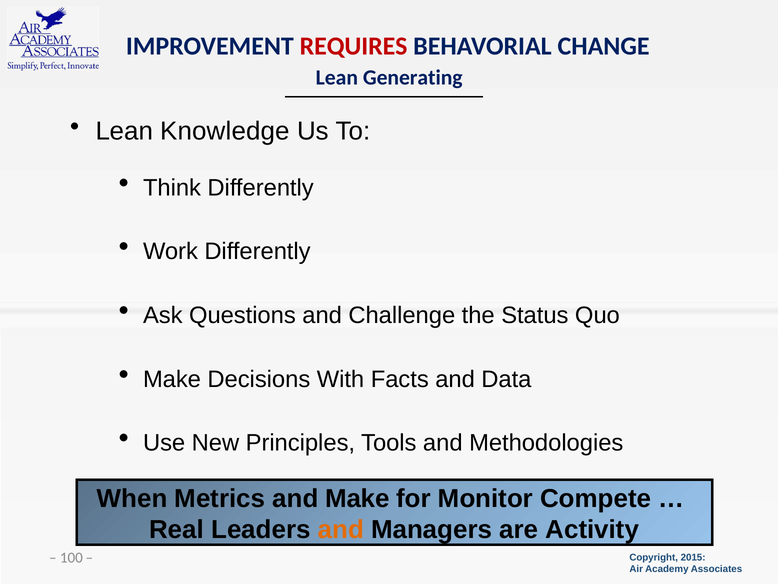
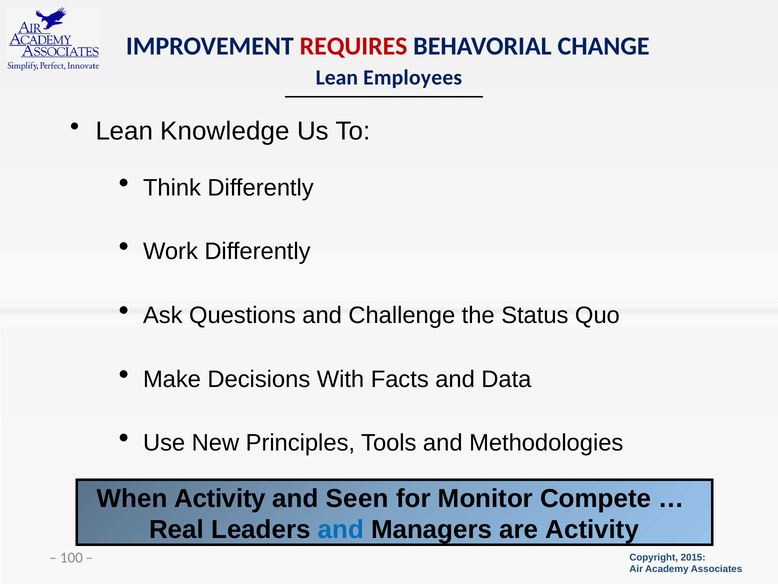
Generating: Generating -> Employees (413, 78)
When Metrics: Metrics -> Activity (220, 498)
and Make: Make -> Seen (357, 498)
and colour: orange -> blue (341, 529)
